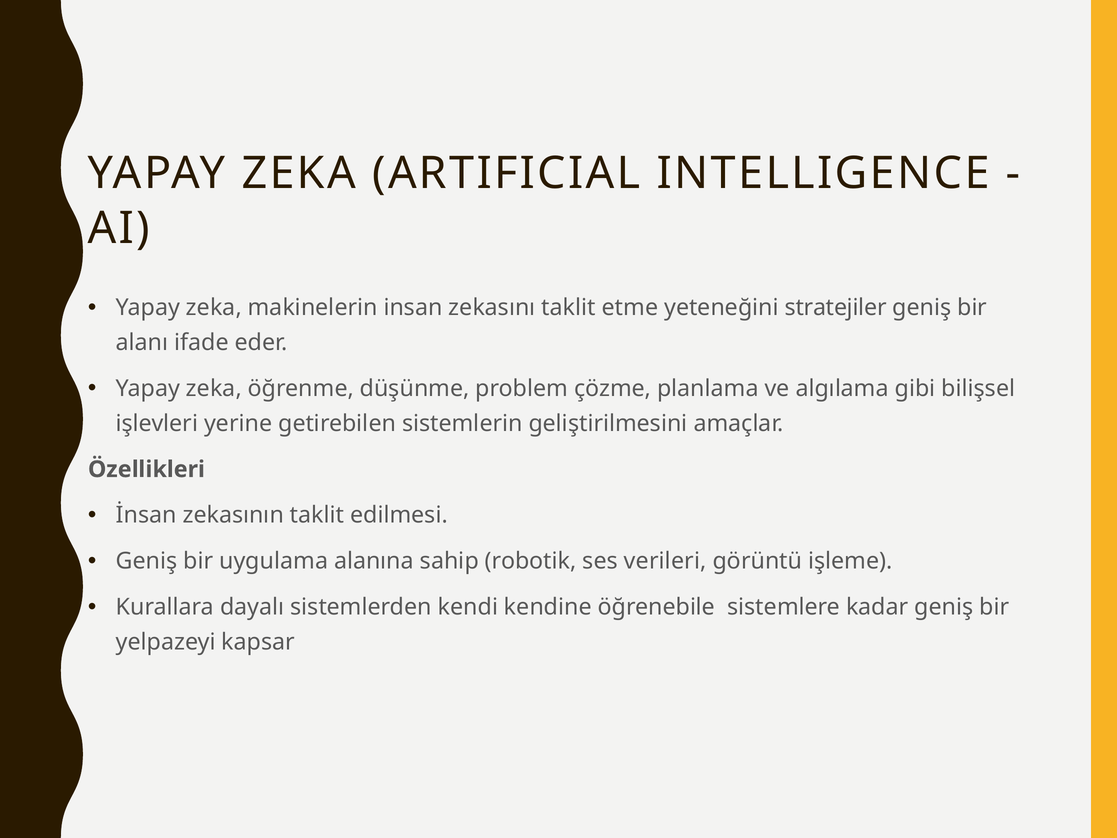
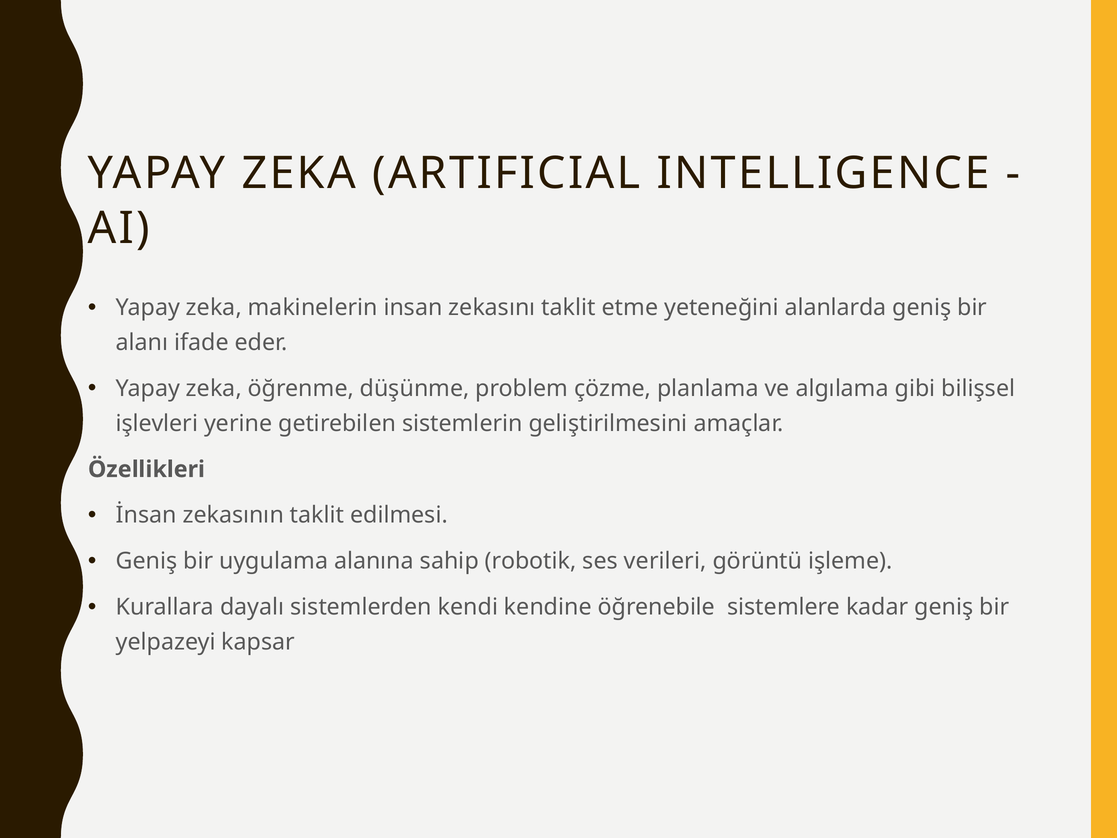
stratejiler: stratejiler -> alanlarda (836, 308)
